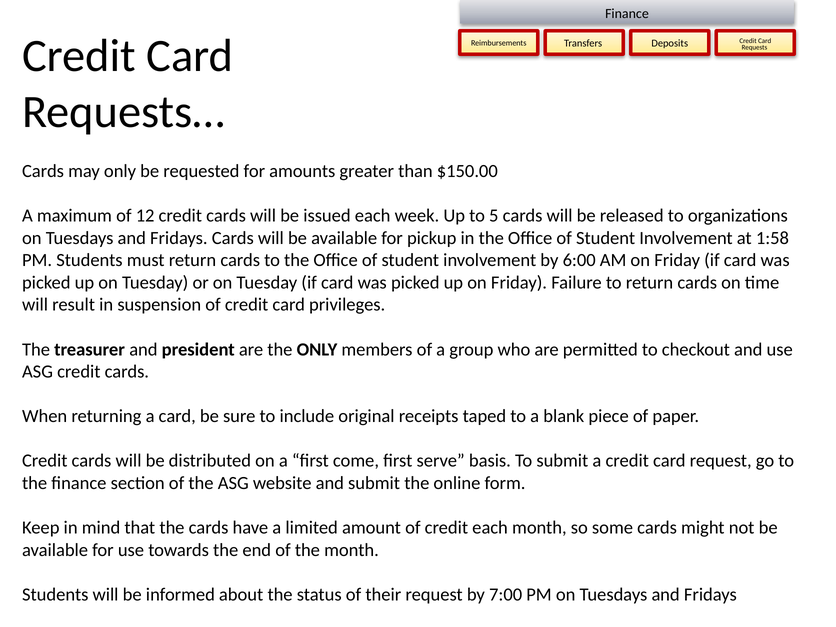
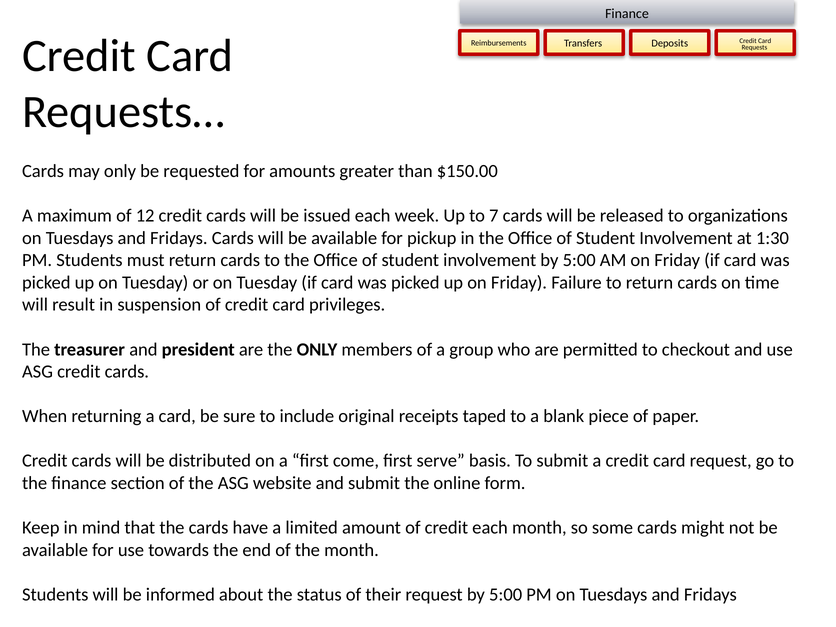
5: 5 -> 7 (494, 216)
1:58: 1:58 -> 1:30 (772, 238)
involvement by 6:00: 6:00 -> 5:00 (579, 260)
request by 7:00: 7:00 -> 5:00 (506, 595)
